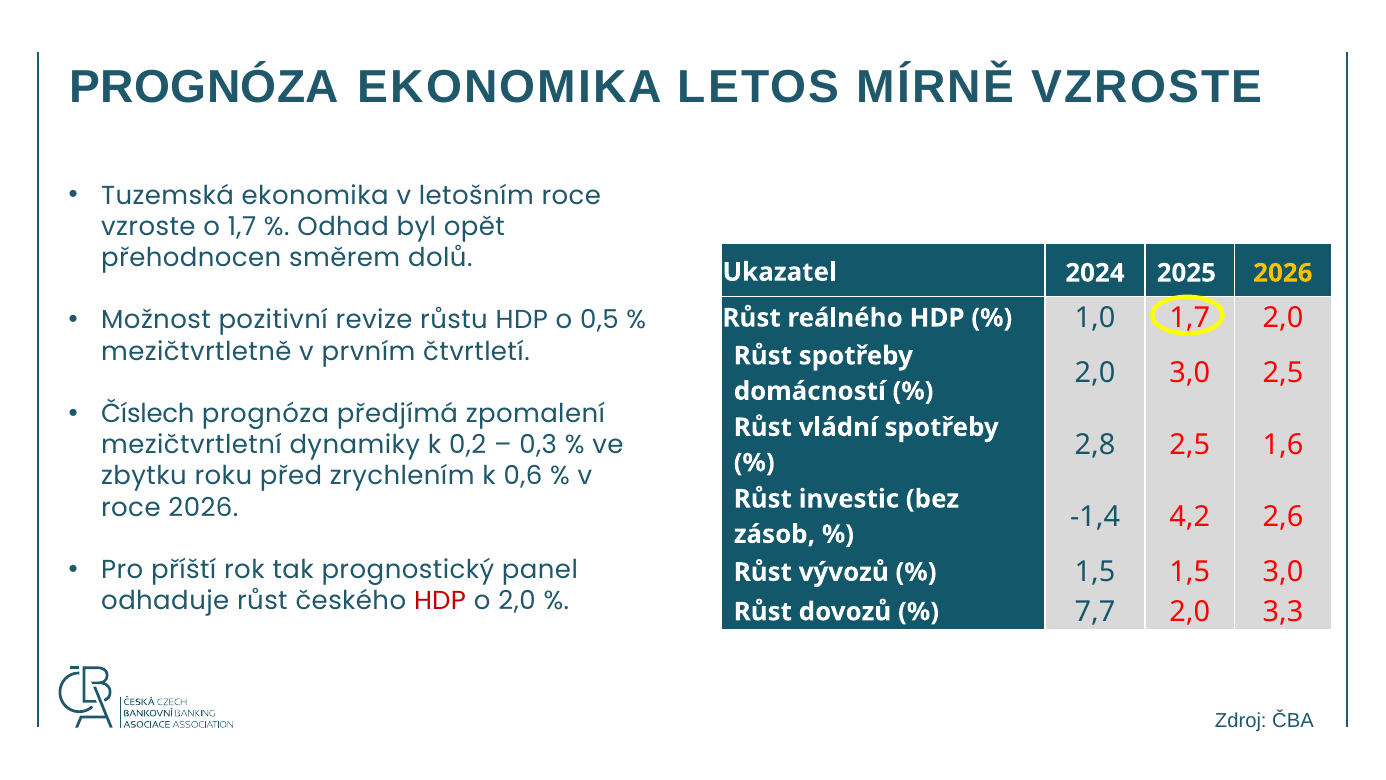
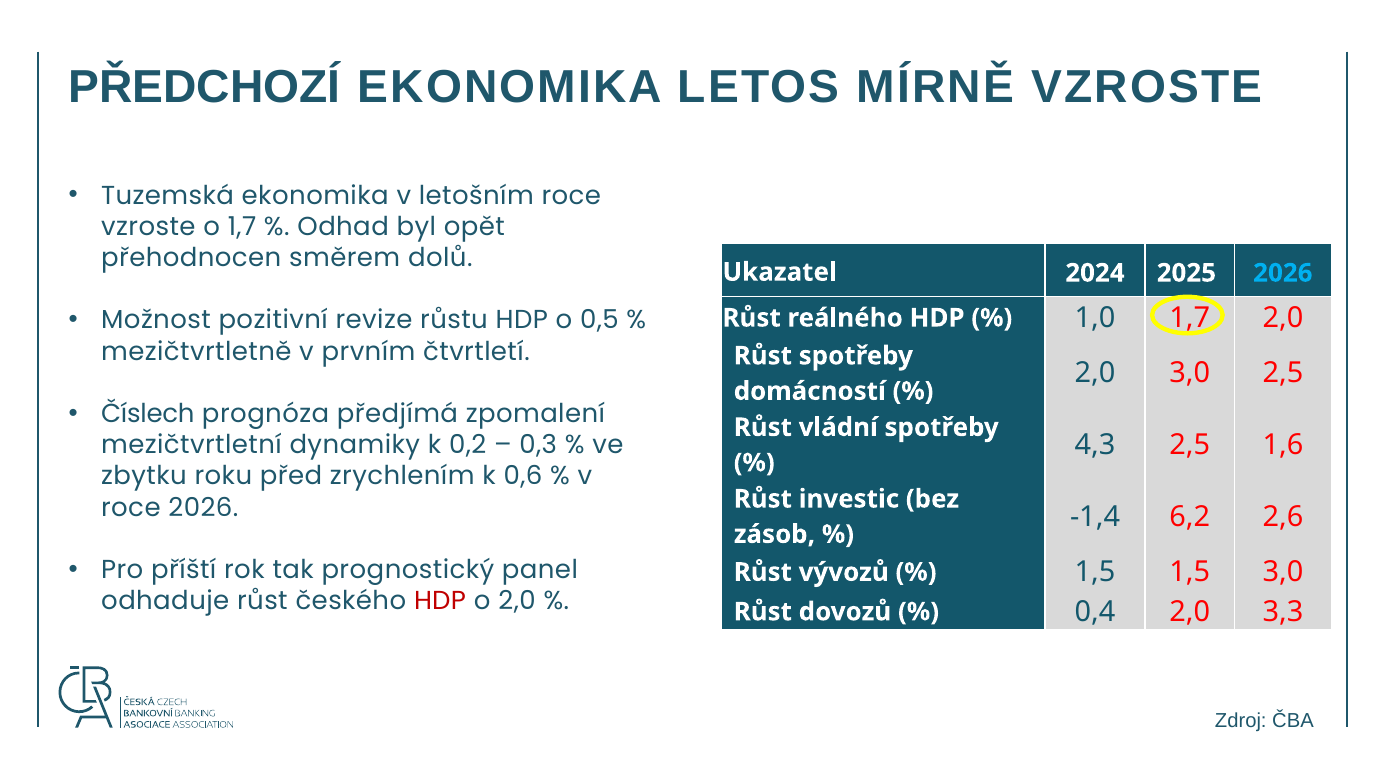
PROGNÓZA: PROGNÓZA -> PŘEDCHOZÍ (205, 87)
2026 colour: yellow -> light blue (1283, 273)
2,8: 2,8 -> 4,3 (1095, 445)
4,2: 4,2 -> 6,2 (1190, 516)
7,7: 7,7 -> 0,4 (1095, 611)
